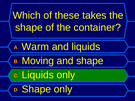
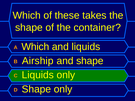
A Warm: Warm -> Which (35, 47)
Moving: Moving -> Airship (38, 61)
